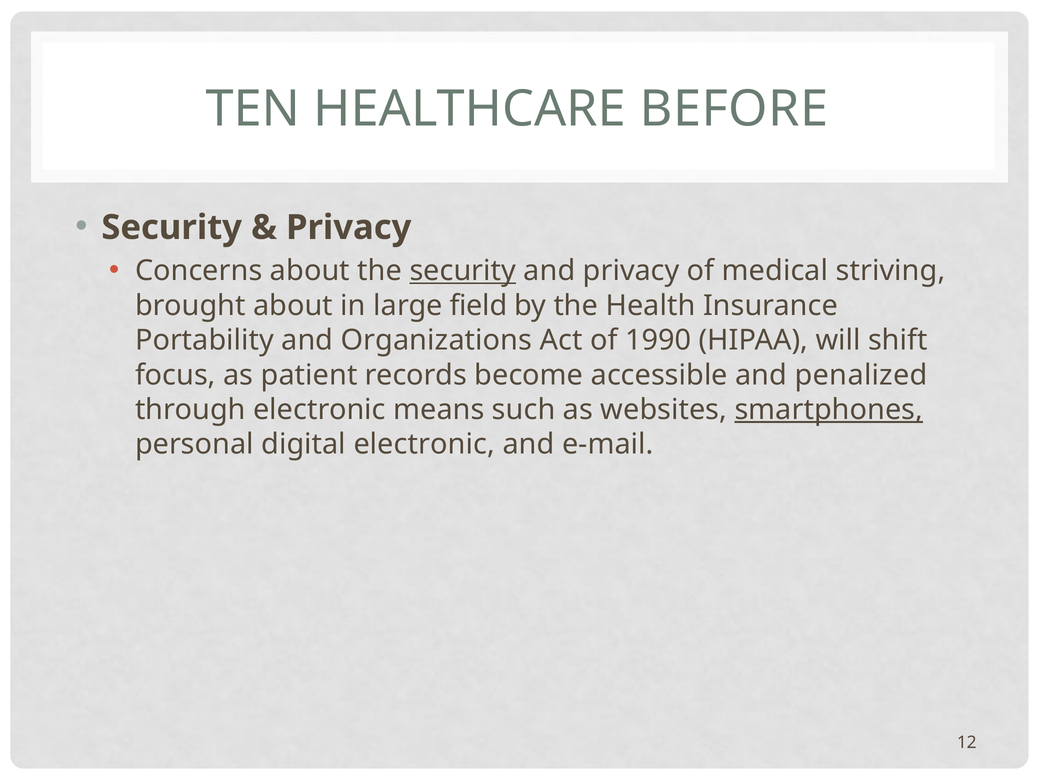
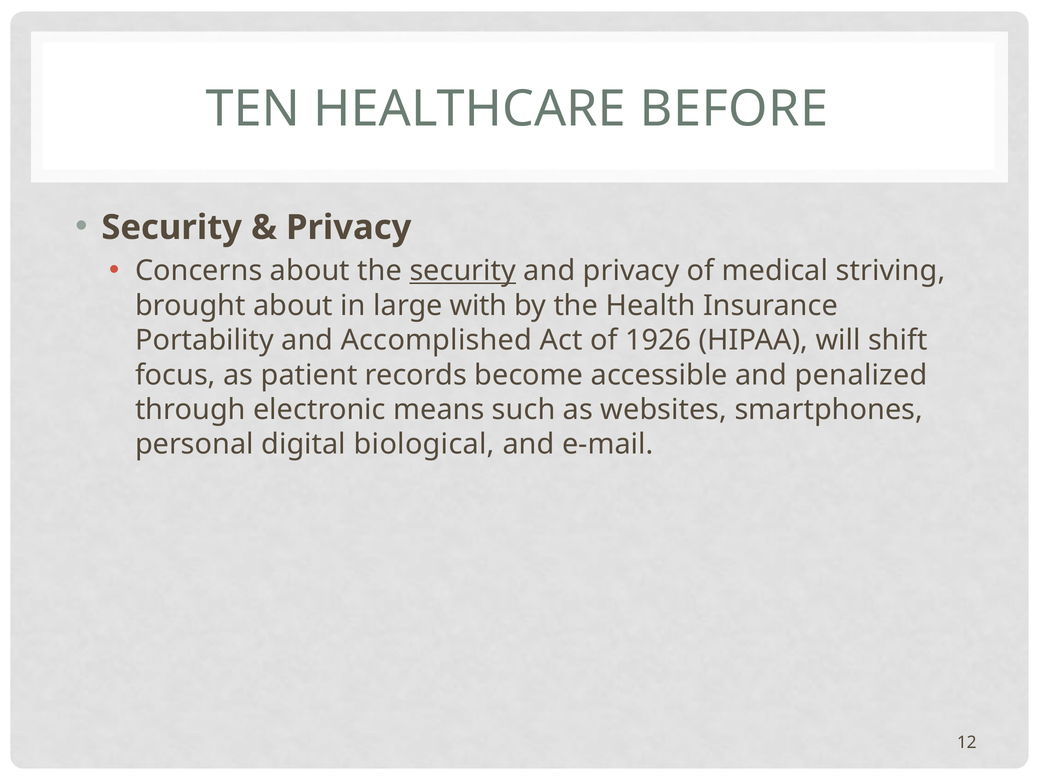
field: field -> with (479, 306)
Organizations: Organizations -> Accomplished (436, 340)
1990: 1990 -> 1926 (658, 340)
smartphones underline: present -> none (829, 410)
digital electronic: electronic -> biological (424, 444)
